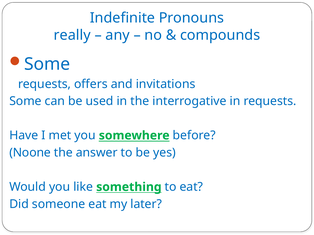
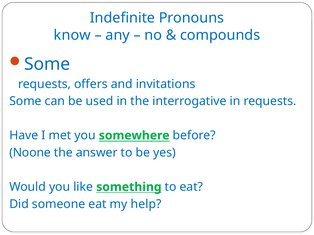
really: really -> know (72, 35)
later: later -> help (146, 205)
